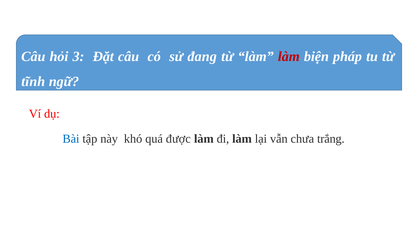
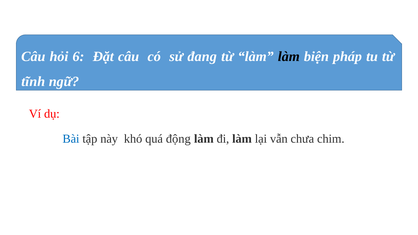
3: 3 -> 6 (78, 56)
làm colour: red -> black (289, 56)
được: được -> động (178, 139)
trắng: trắng -> chim (331, 139)
